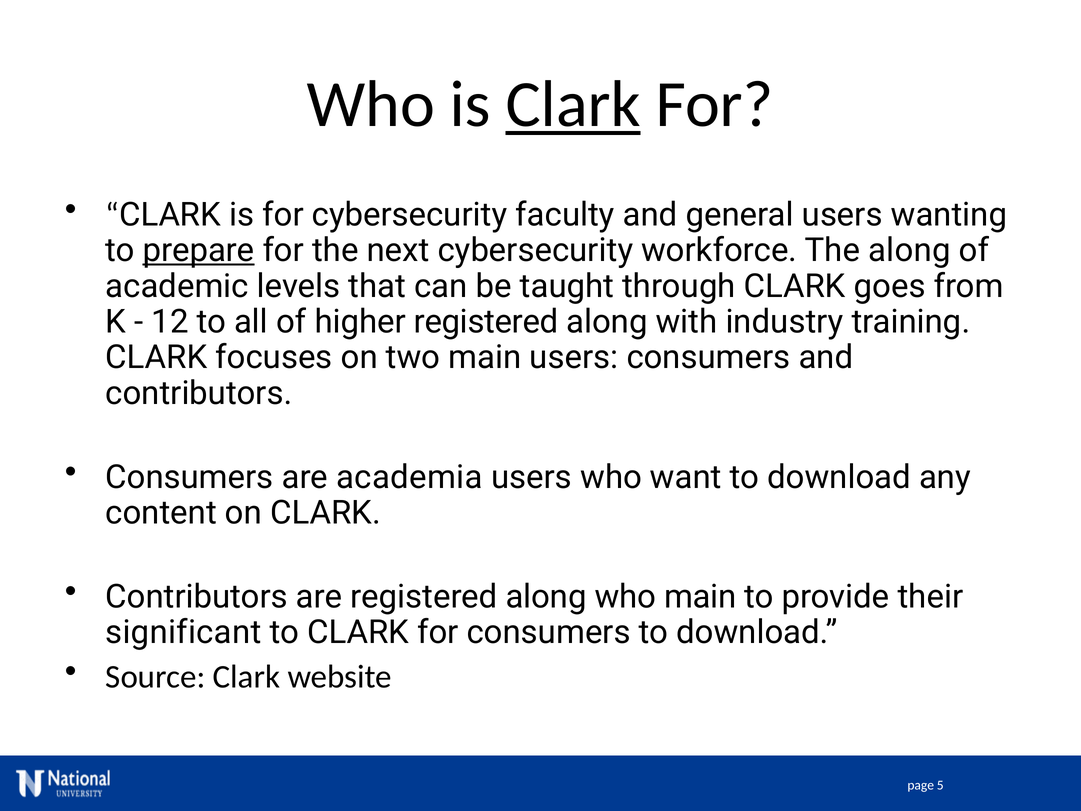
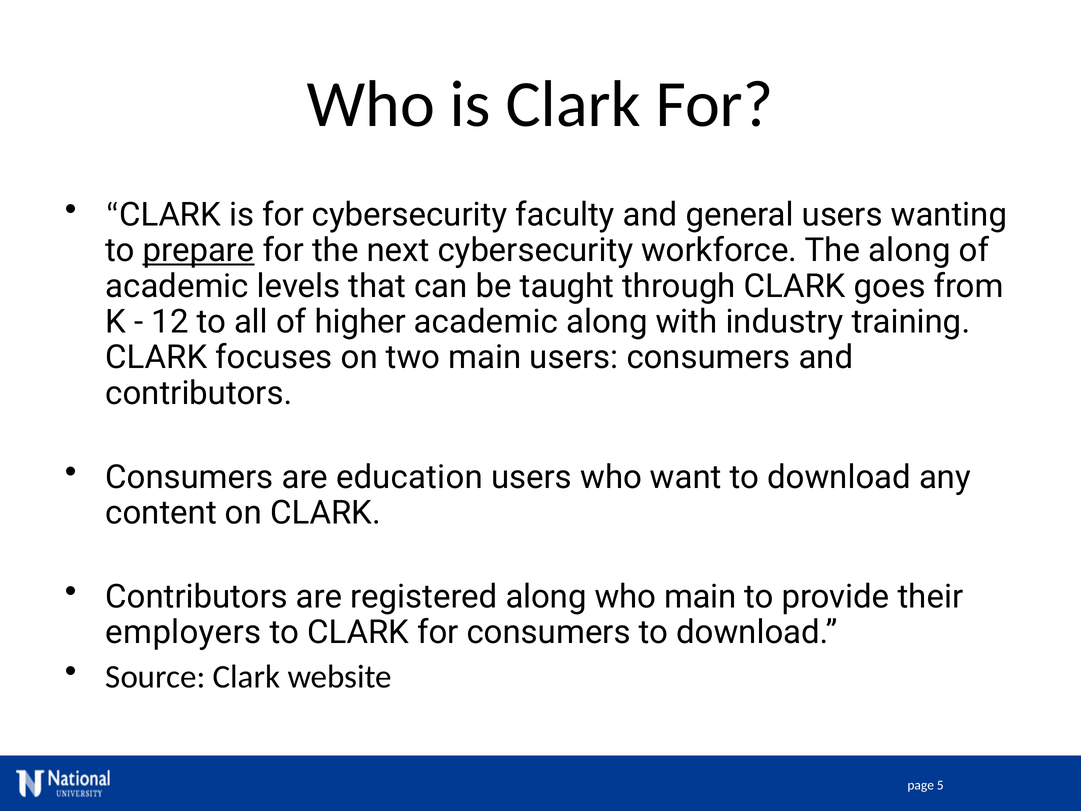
Clark underline: present -> none (573, 105)
higher registered: registered -> academic (486, 322)
academia: academia -> education (409, 477)
significant: significant -> employers (183, 632)
